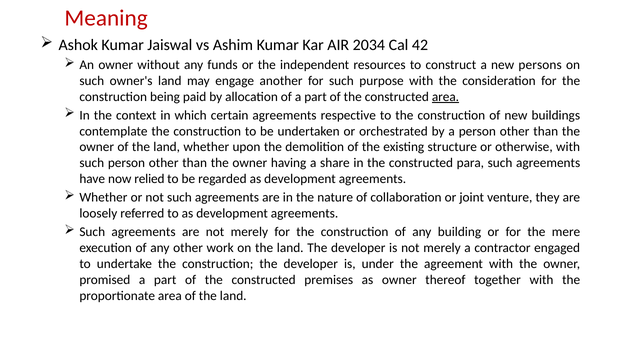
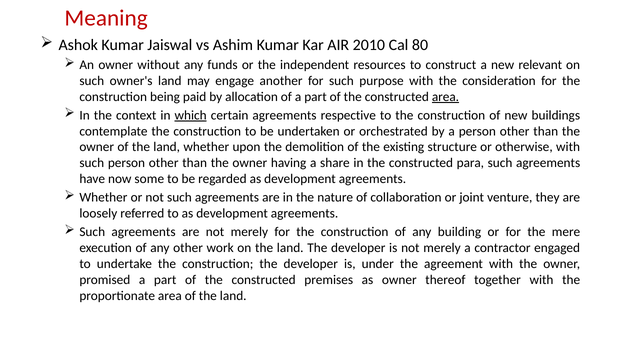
2034: 2034 -> 2010 (369, 45)
42: 42 -> 80 (420, 45)
persons: persons -> relevant (540, 65)
which underline: none -> present (191, 115)
relied: relied -> some (149, 179)
